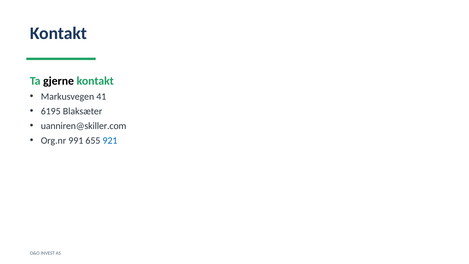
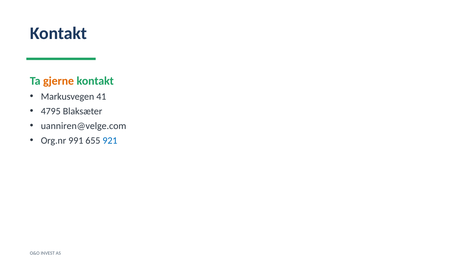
gjerne colour: black -> orange (59, 81)
6195: 6195 -> 4795 (51, 111)
uanniren@skiller.com: uanniren@skiller.com -> uanniren@velge.com (84, 126)
